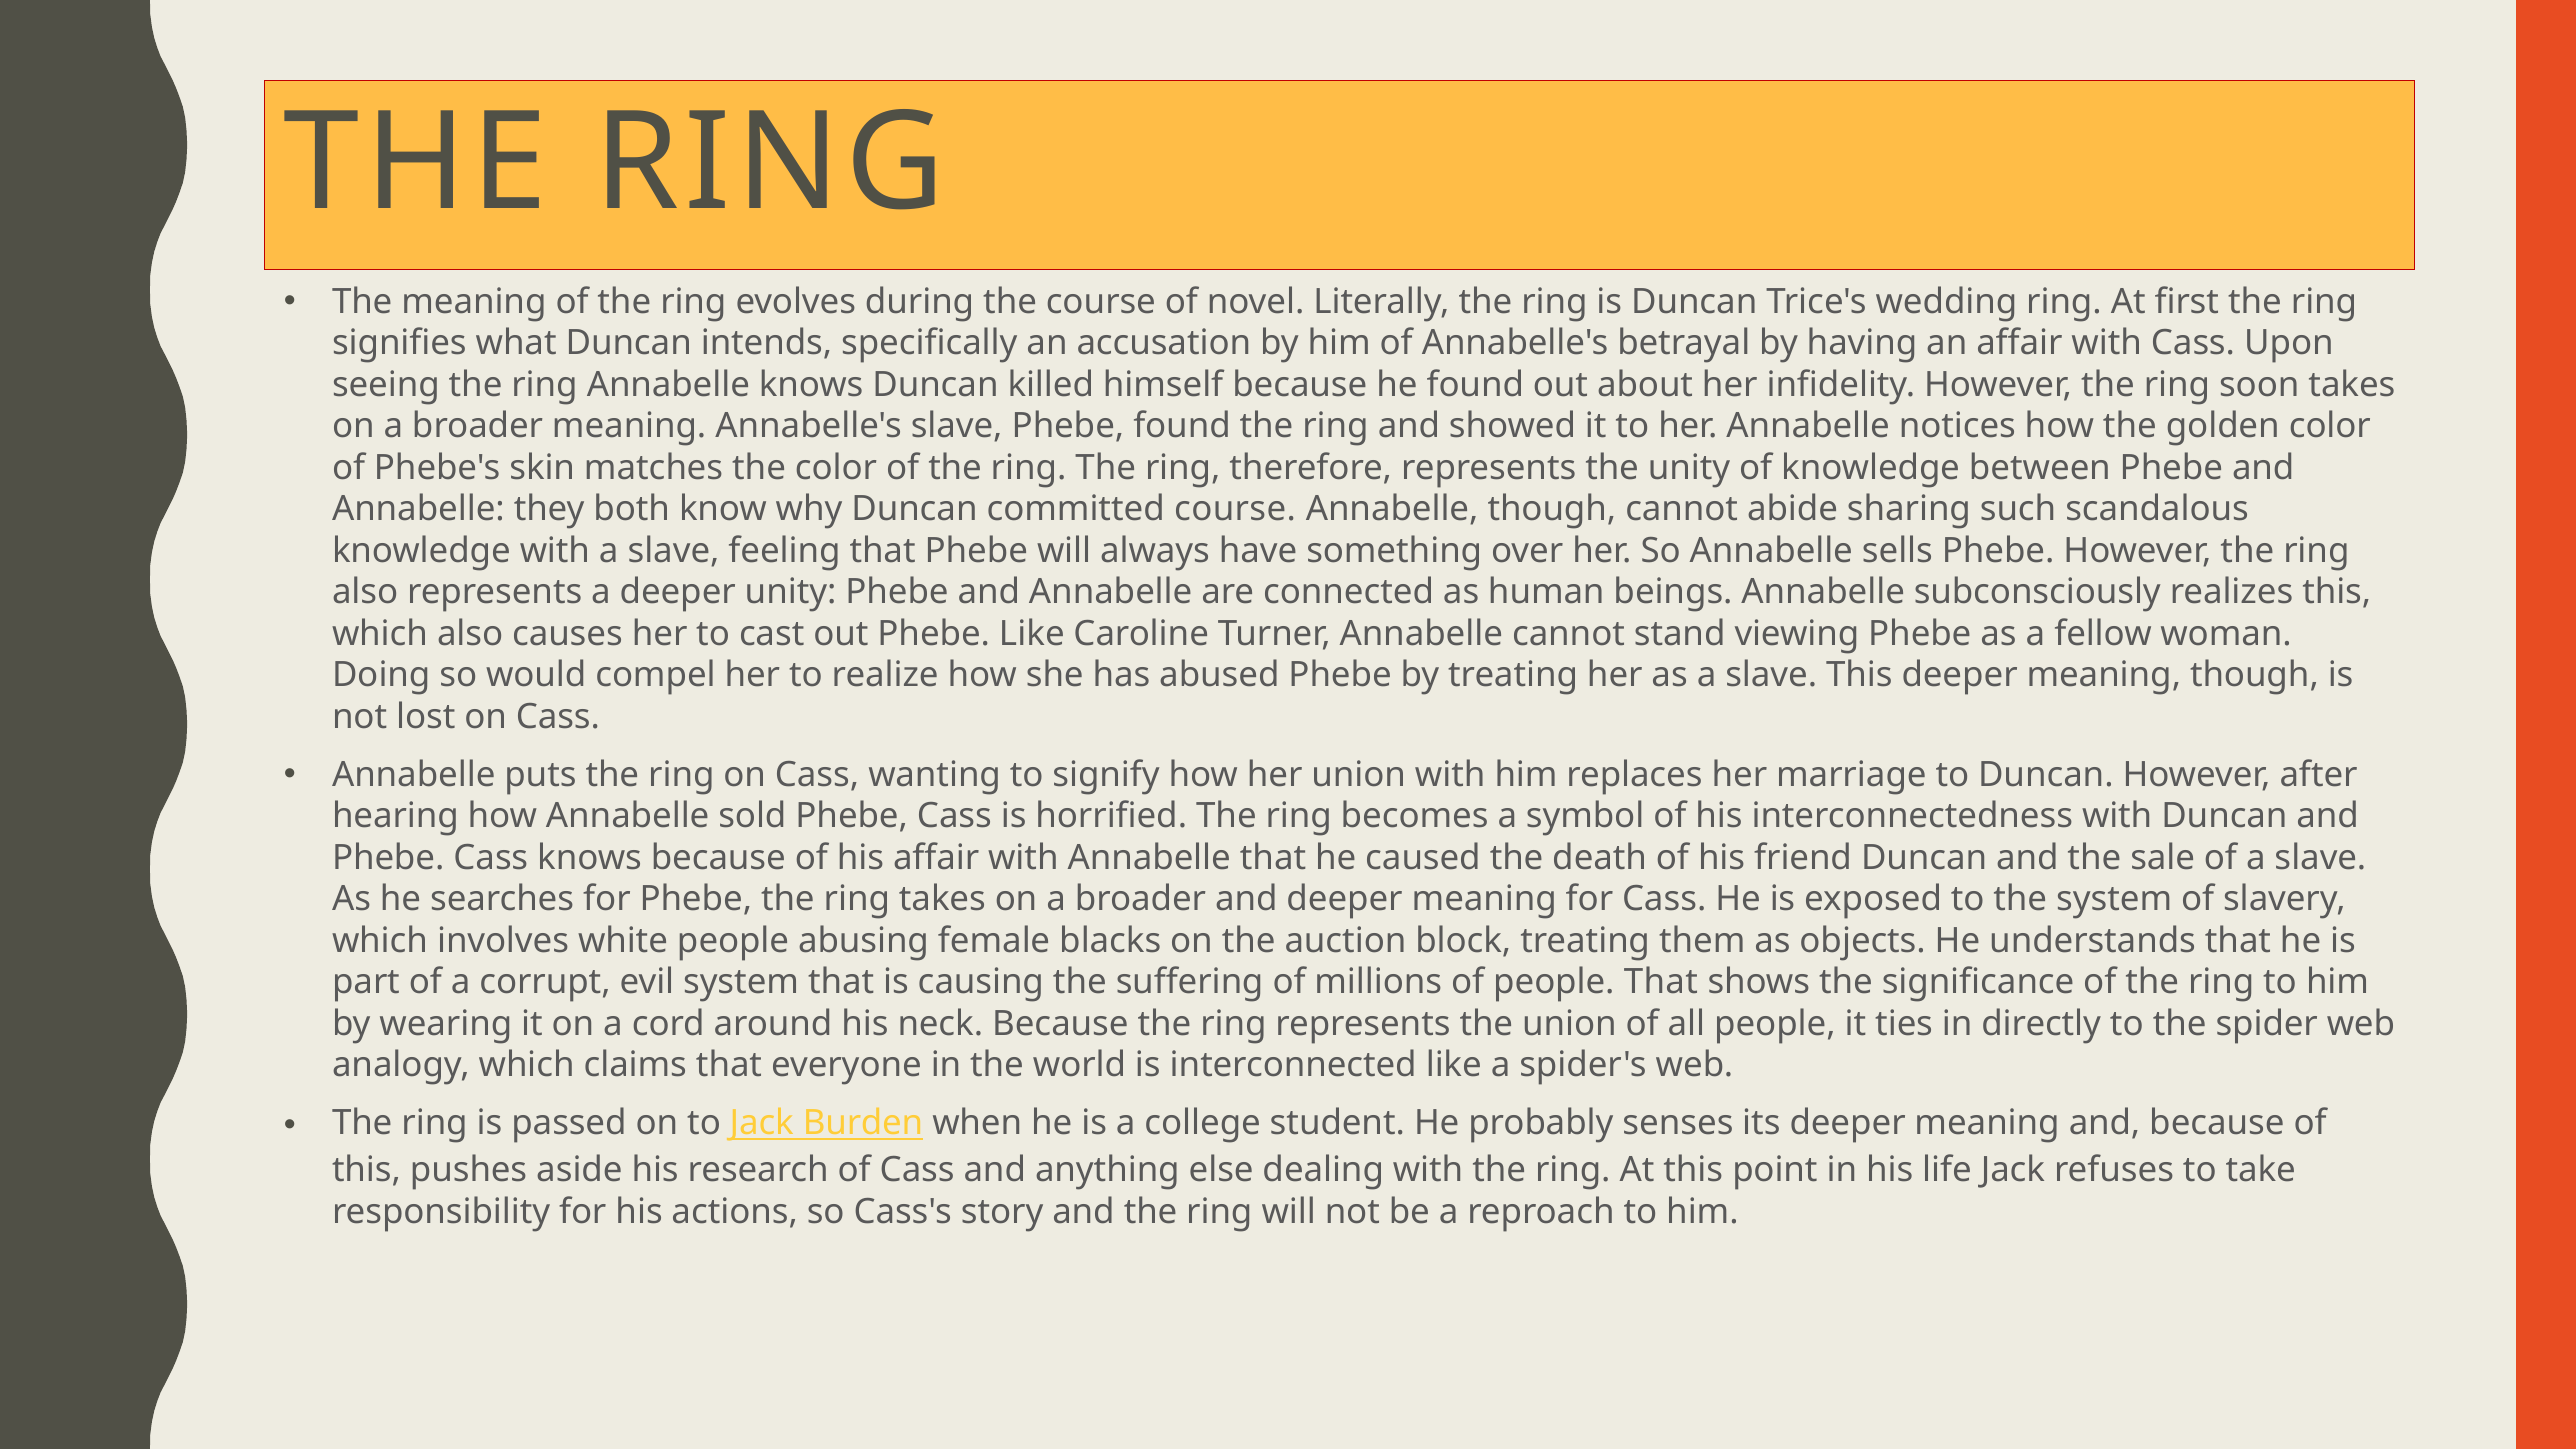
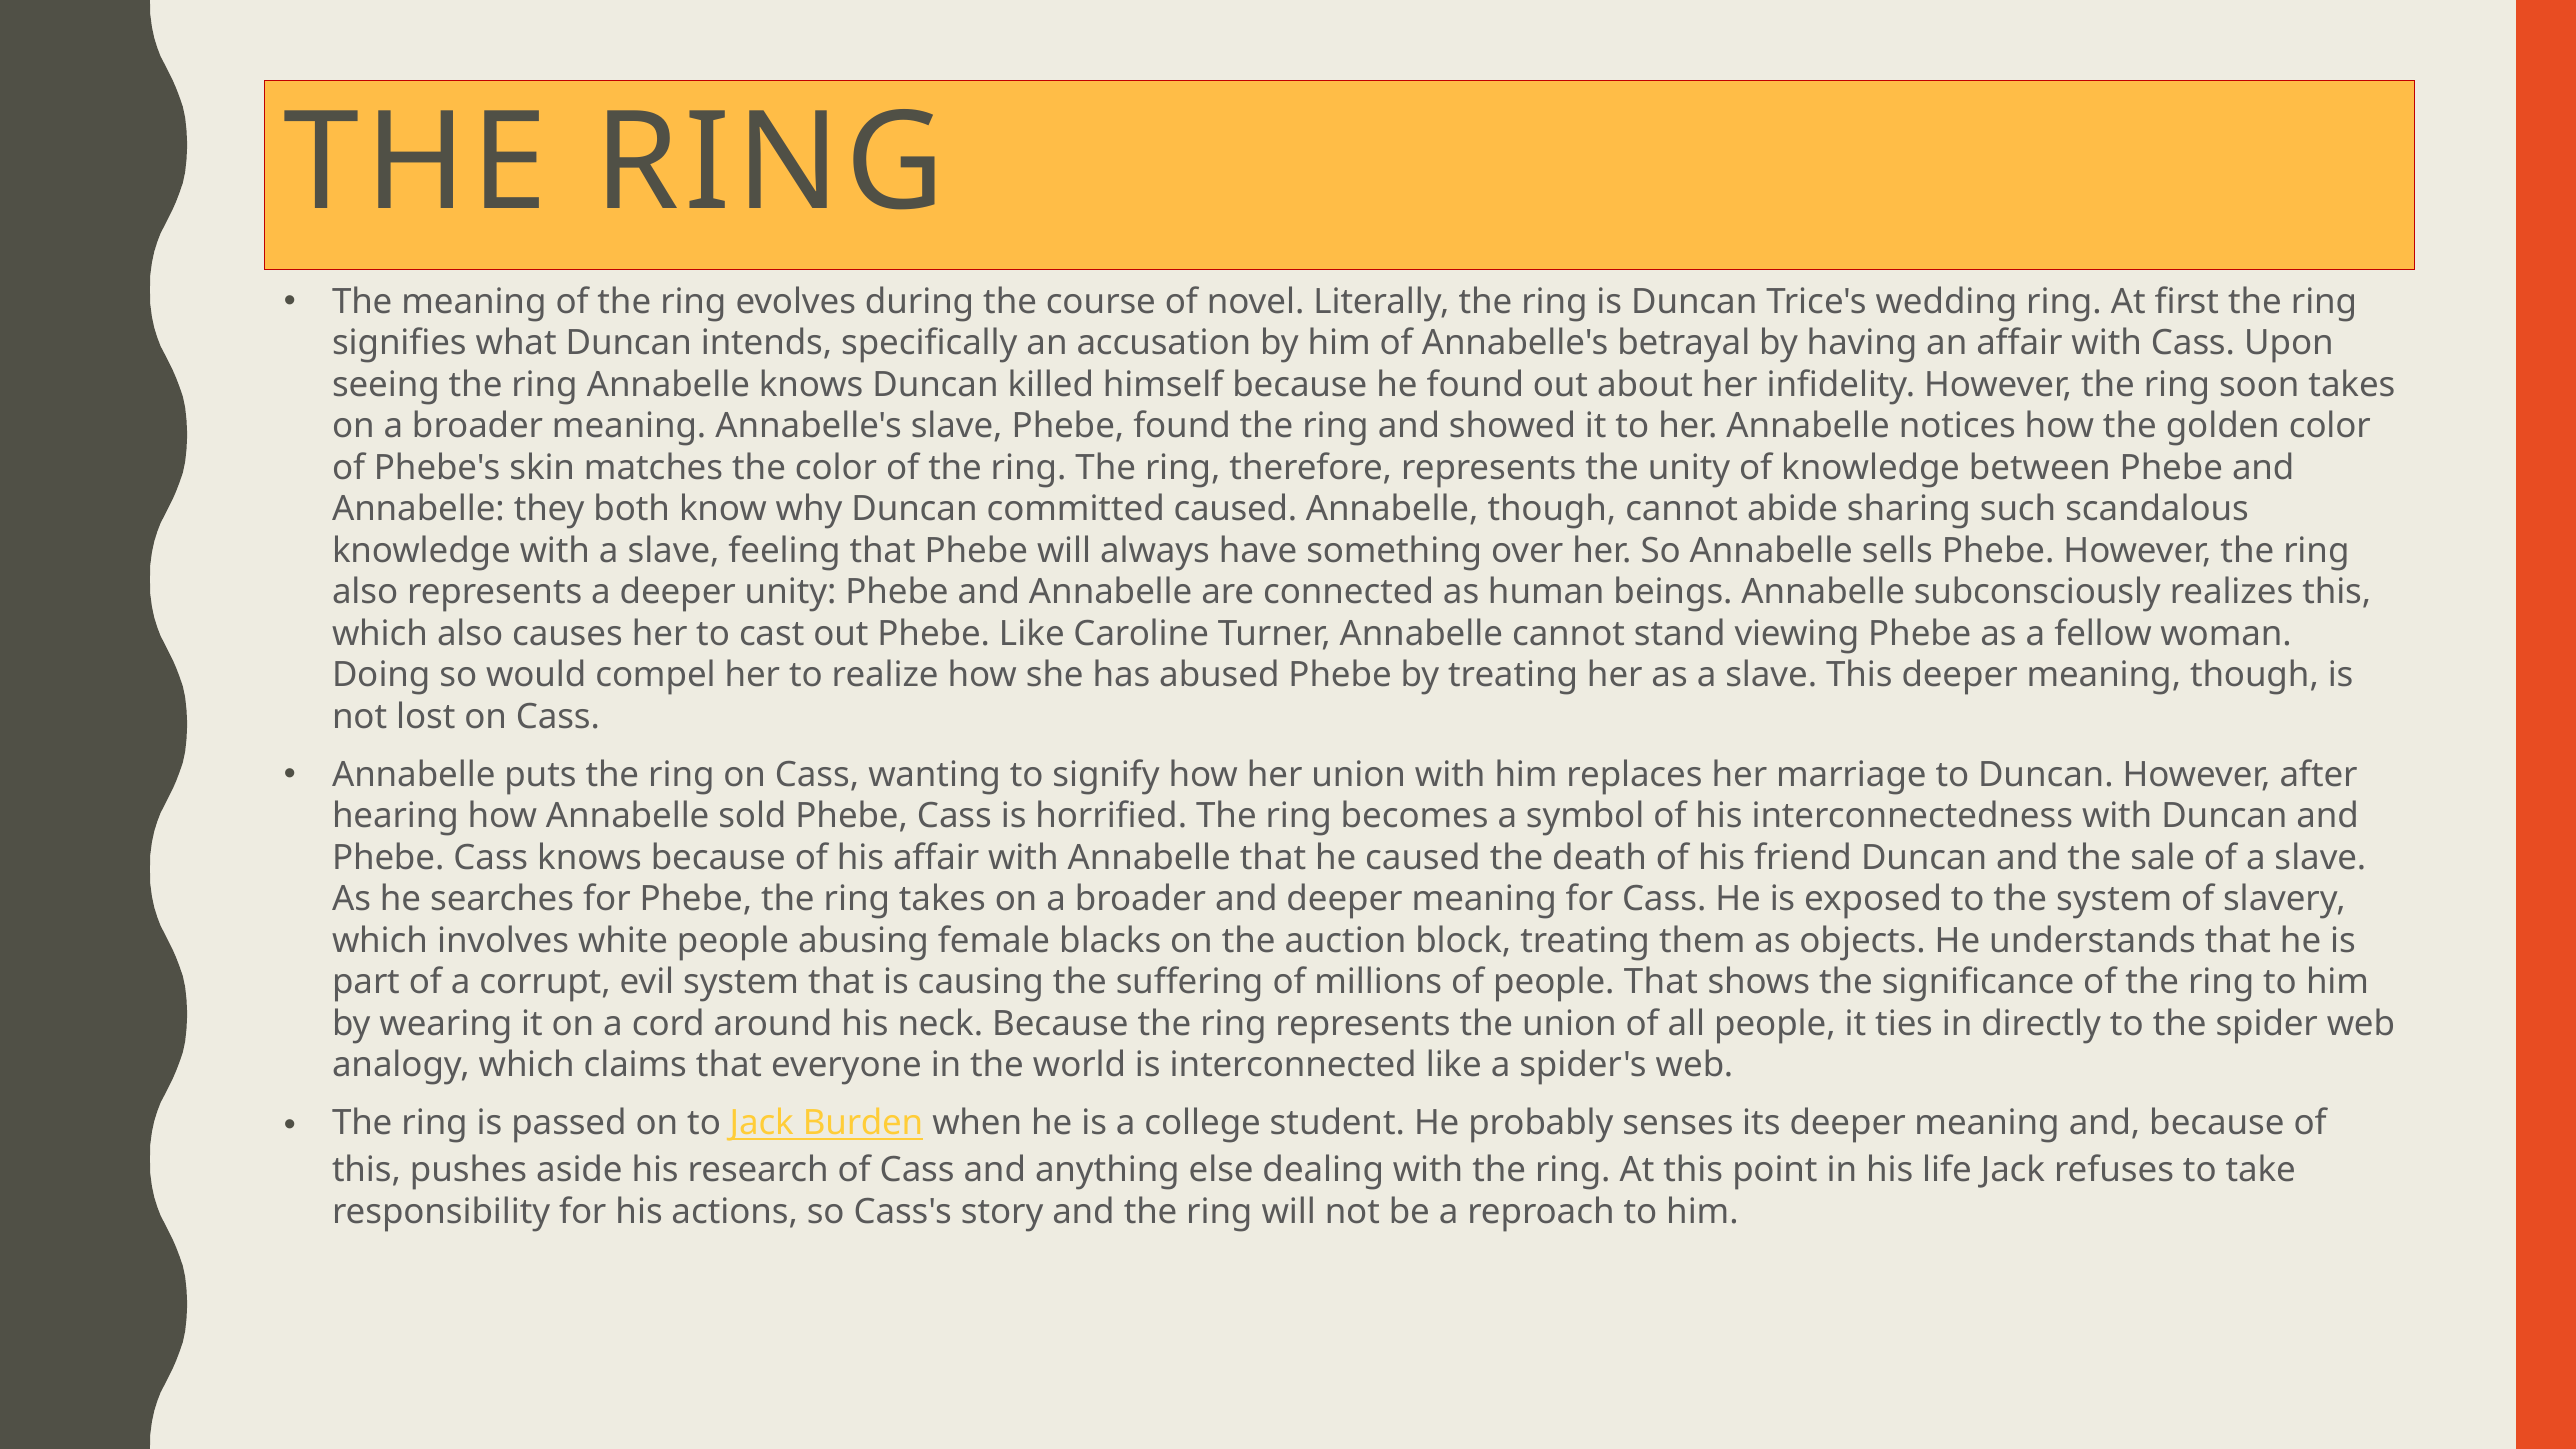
committed course: course -> caused (1235, 509)
